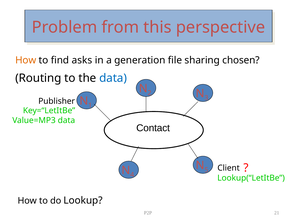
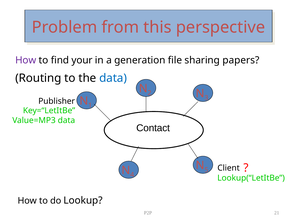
How colour: orange -> purple (26, 60)
asks: asks -> your (82, 60)
chosen: chosen -> papers (241, 60)
